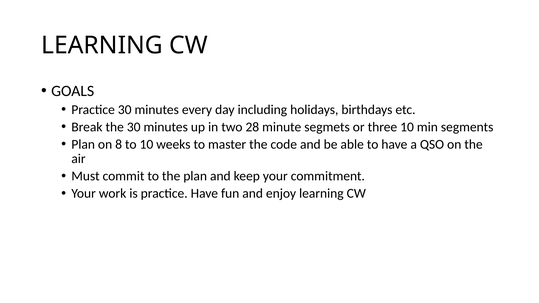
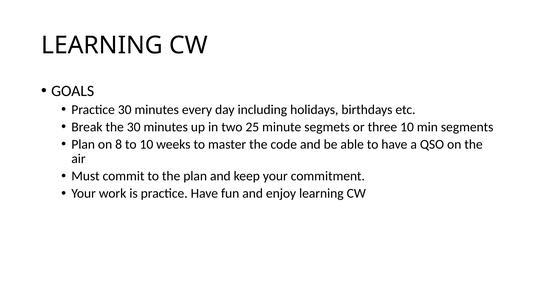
28: 28 -> 25 (252, 127)
